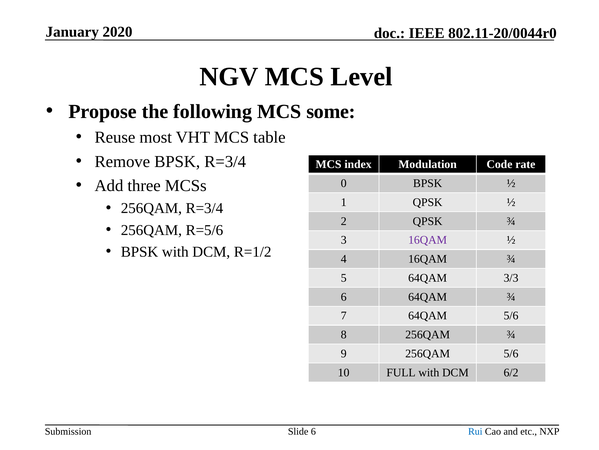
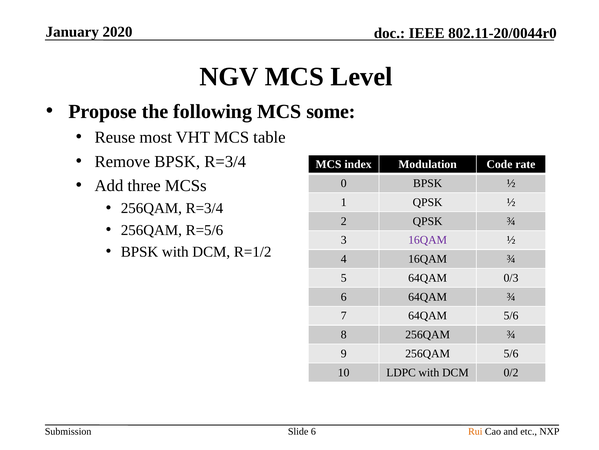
3/3: 3/3 -> 0/3 (511, 277)
FULL: FULL -> LDPC (401, 372)
6/2: 6/2 -> 0/2 (511, 372)
Rui colour: blue -> orange (475, 431)
